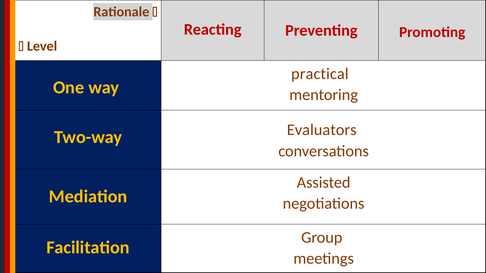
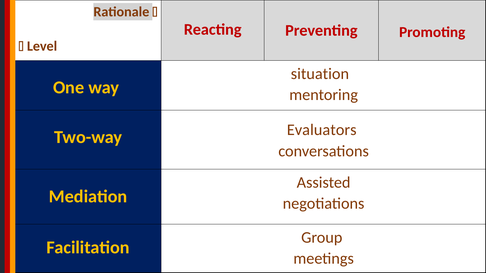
practical: practical -> situation (320, 74)
